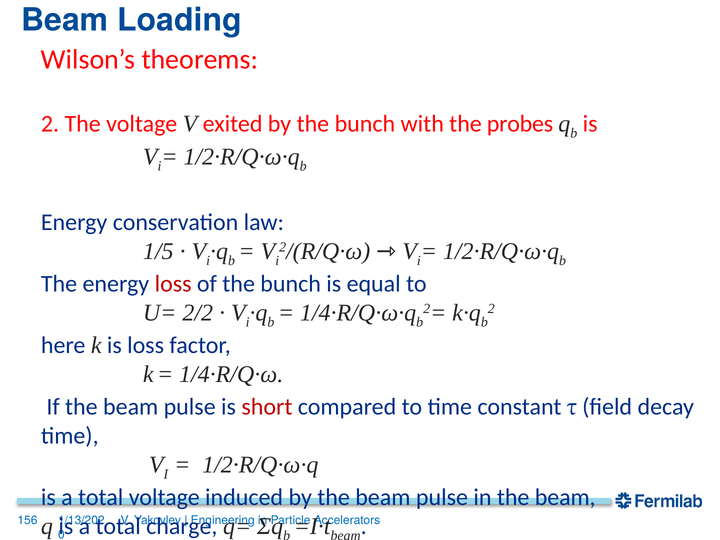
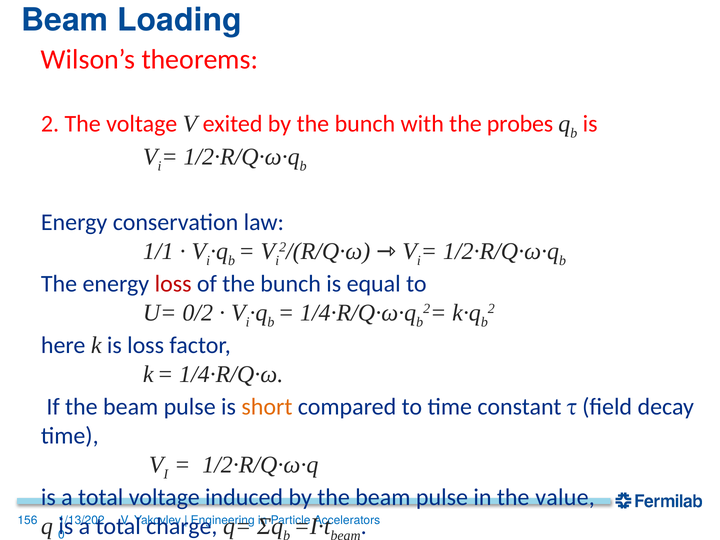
1/5: 1/5 -> 1/1 (158, 251)
2/2: 2/2 -> 0/2 (198, 313)
short colour: red -> orange (267, 407)
in the beam: beam -> value (565, 497)
